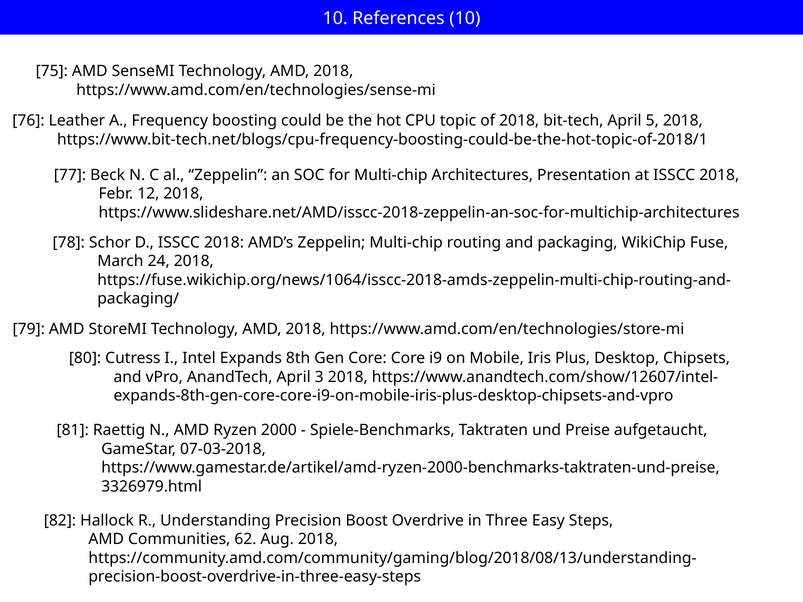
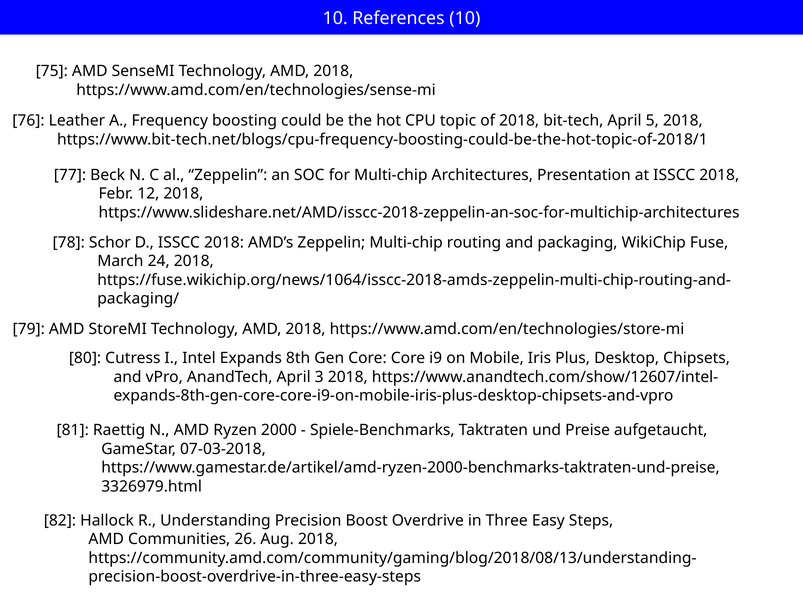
62: 62 -> 26 (245, 539)
